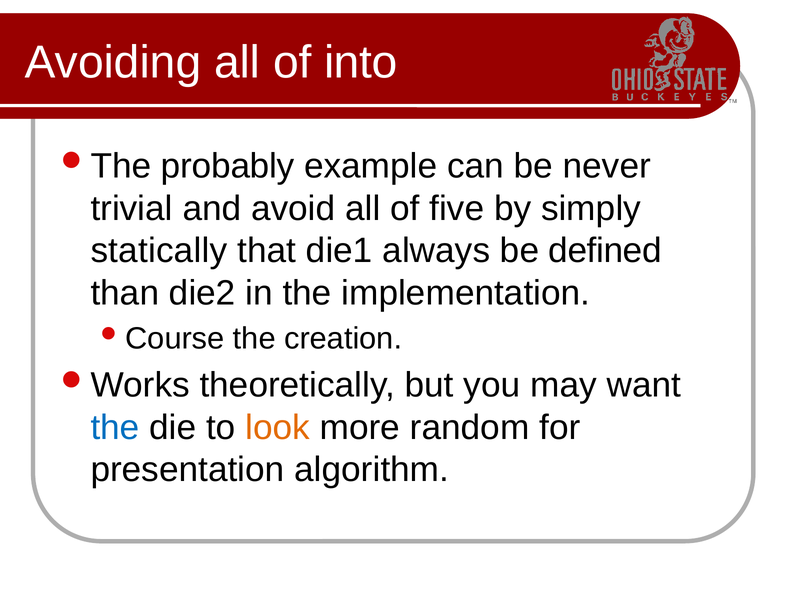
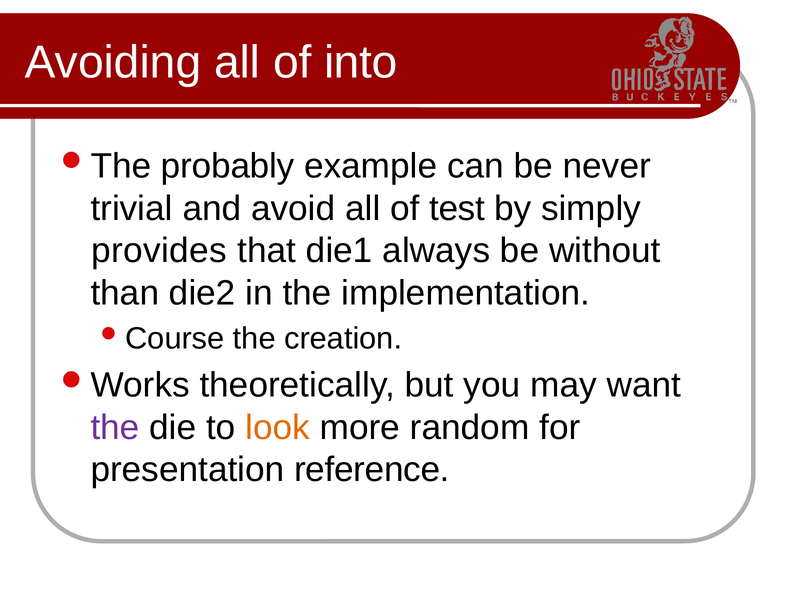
five: five -> test (457, 209)
statically: statically -> provides (159, 251)
defined: defined -> without (605, 251)
the colour: blue -> purple (115, 428)
algorithm: algorithm -> reference (372, 470)
